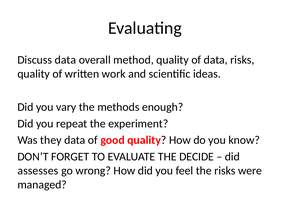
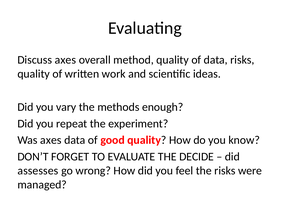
Discuss data: data -> axes (65, 60)
Was they: they -> axes (51, 140)
